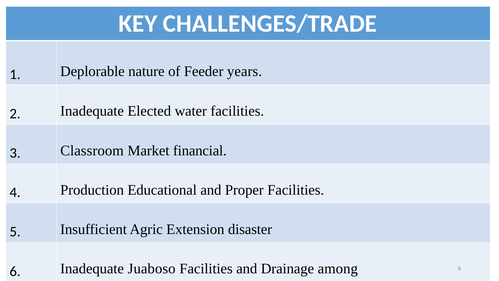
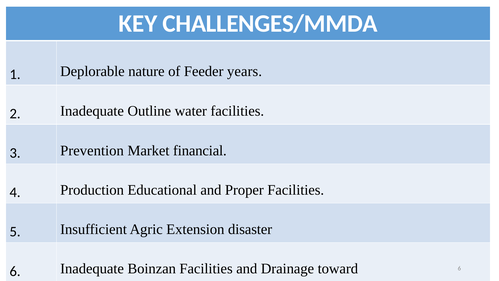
CHALLENGES/TRADE: CHALLENGES/TRADE -> CHALLENGES/MMDA (270, 24)
Elected: Elected -> Outline (149, 111)
Classroom: Classroom -> Prevention (92, 150)
Juaboso: Juaboso -> Boinzan (152, 268)
among: among -> toward (338, 268)
